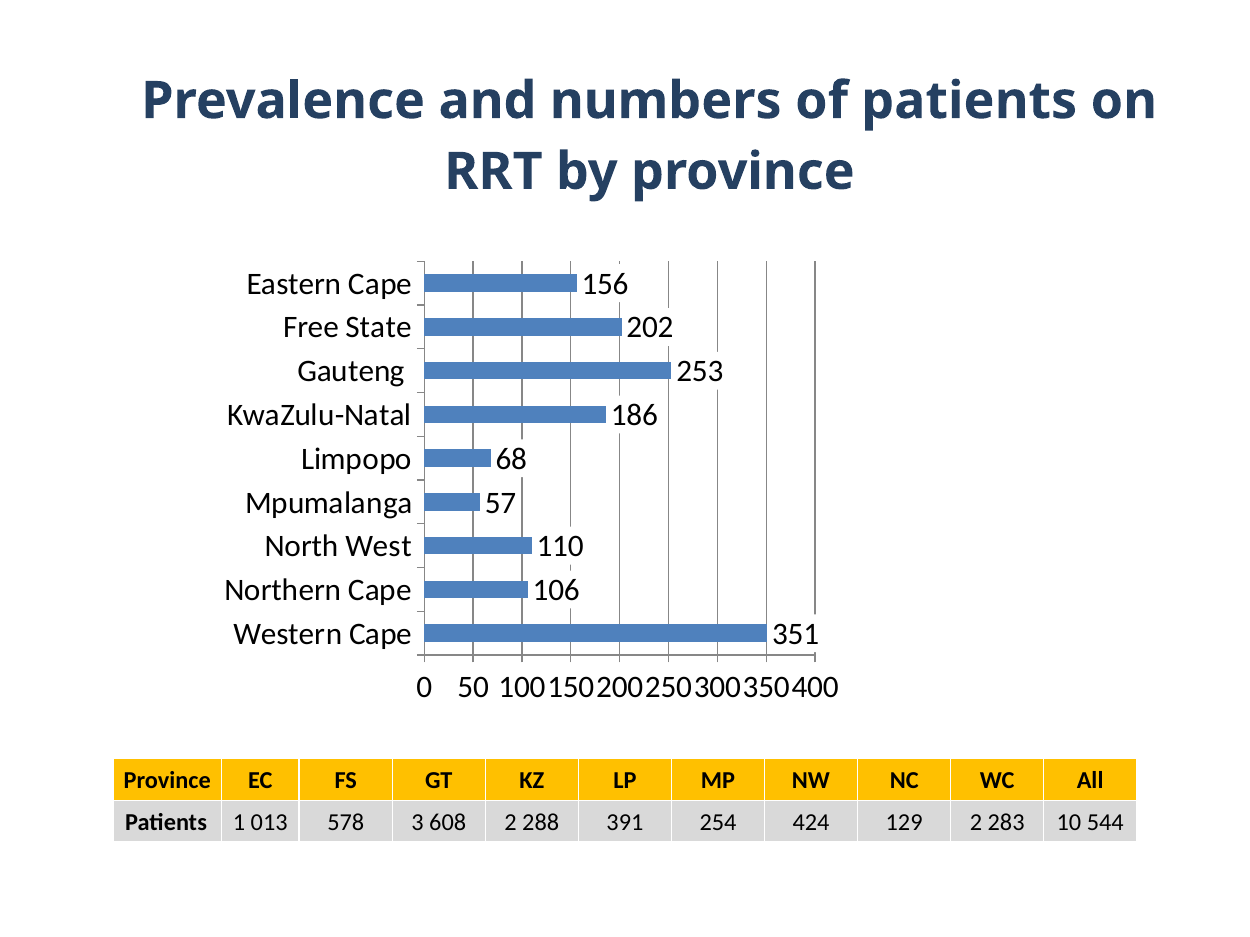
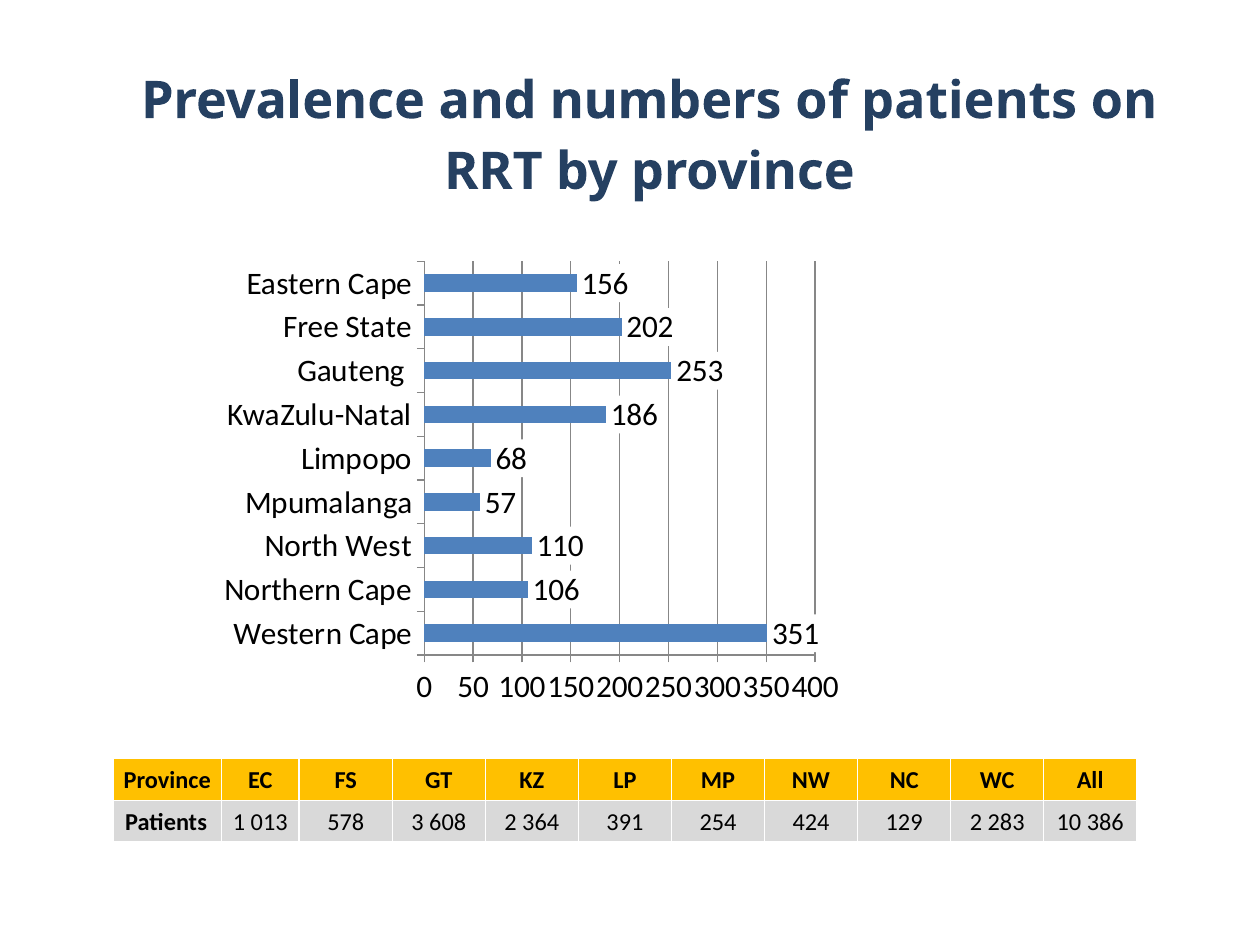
288: 288 -> 364 (541, 823)
544: 544 -> 386 (1105, 823)
